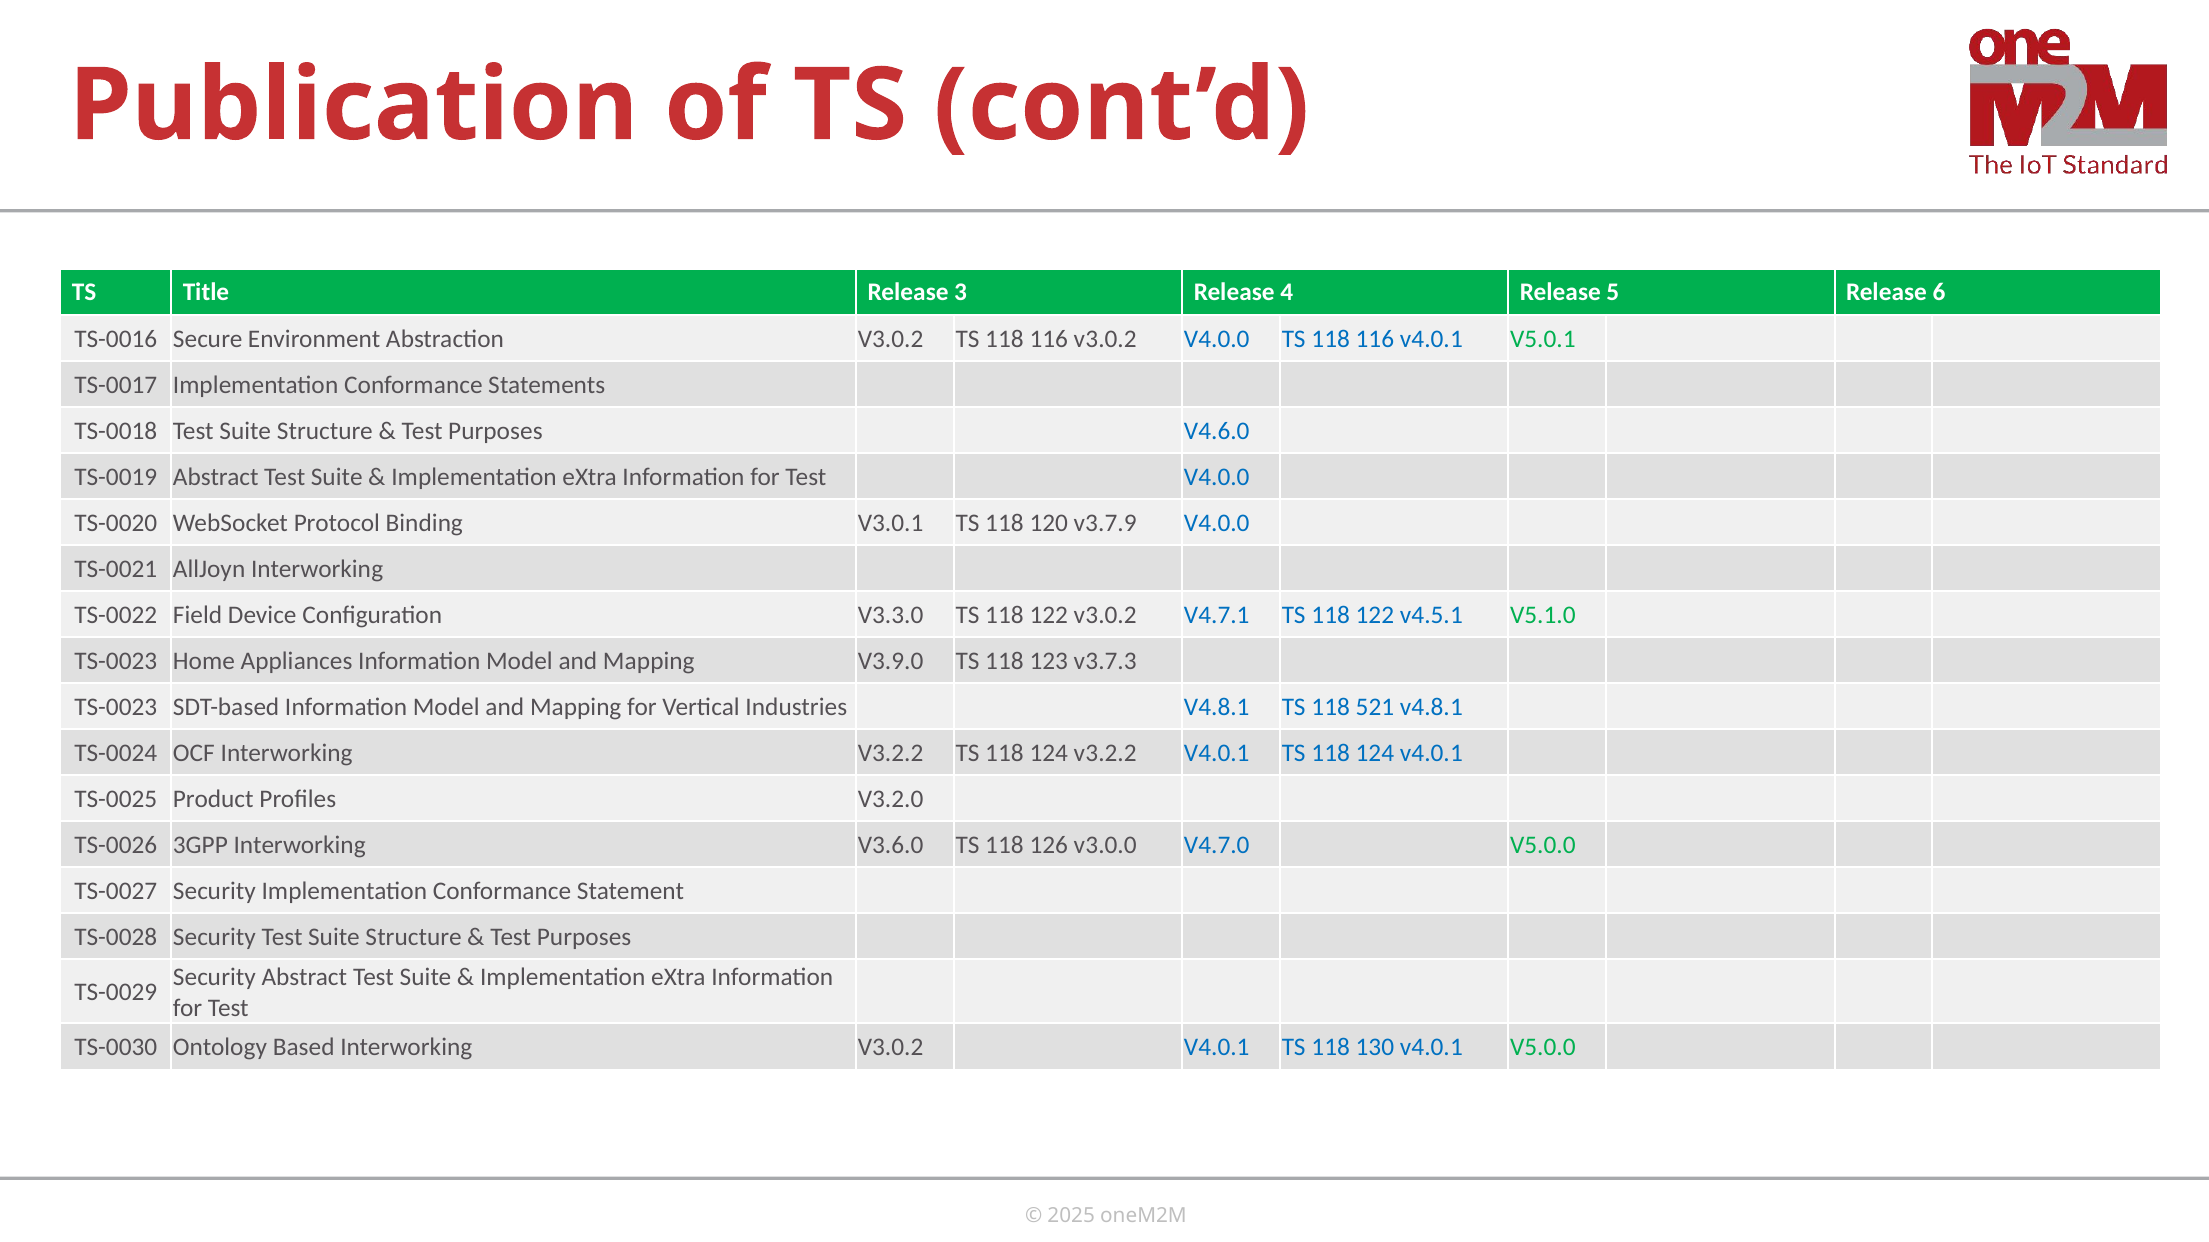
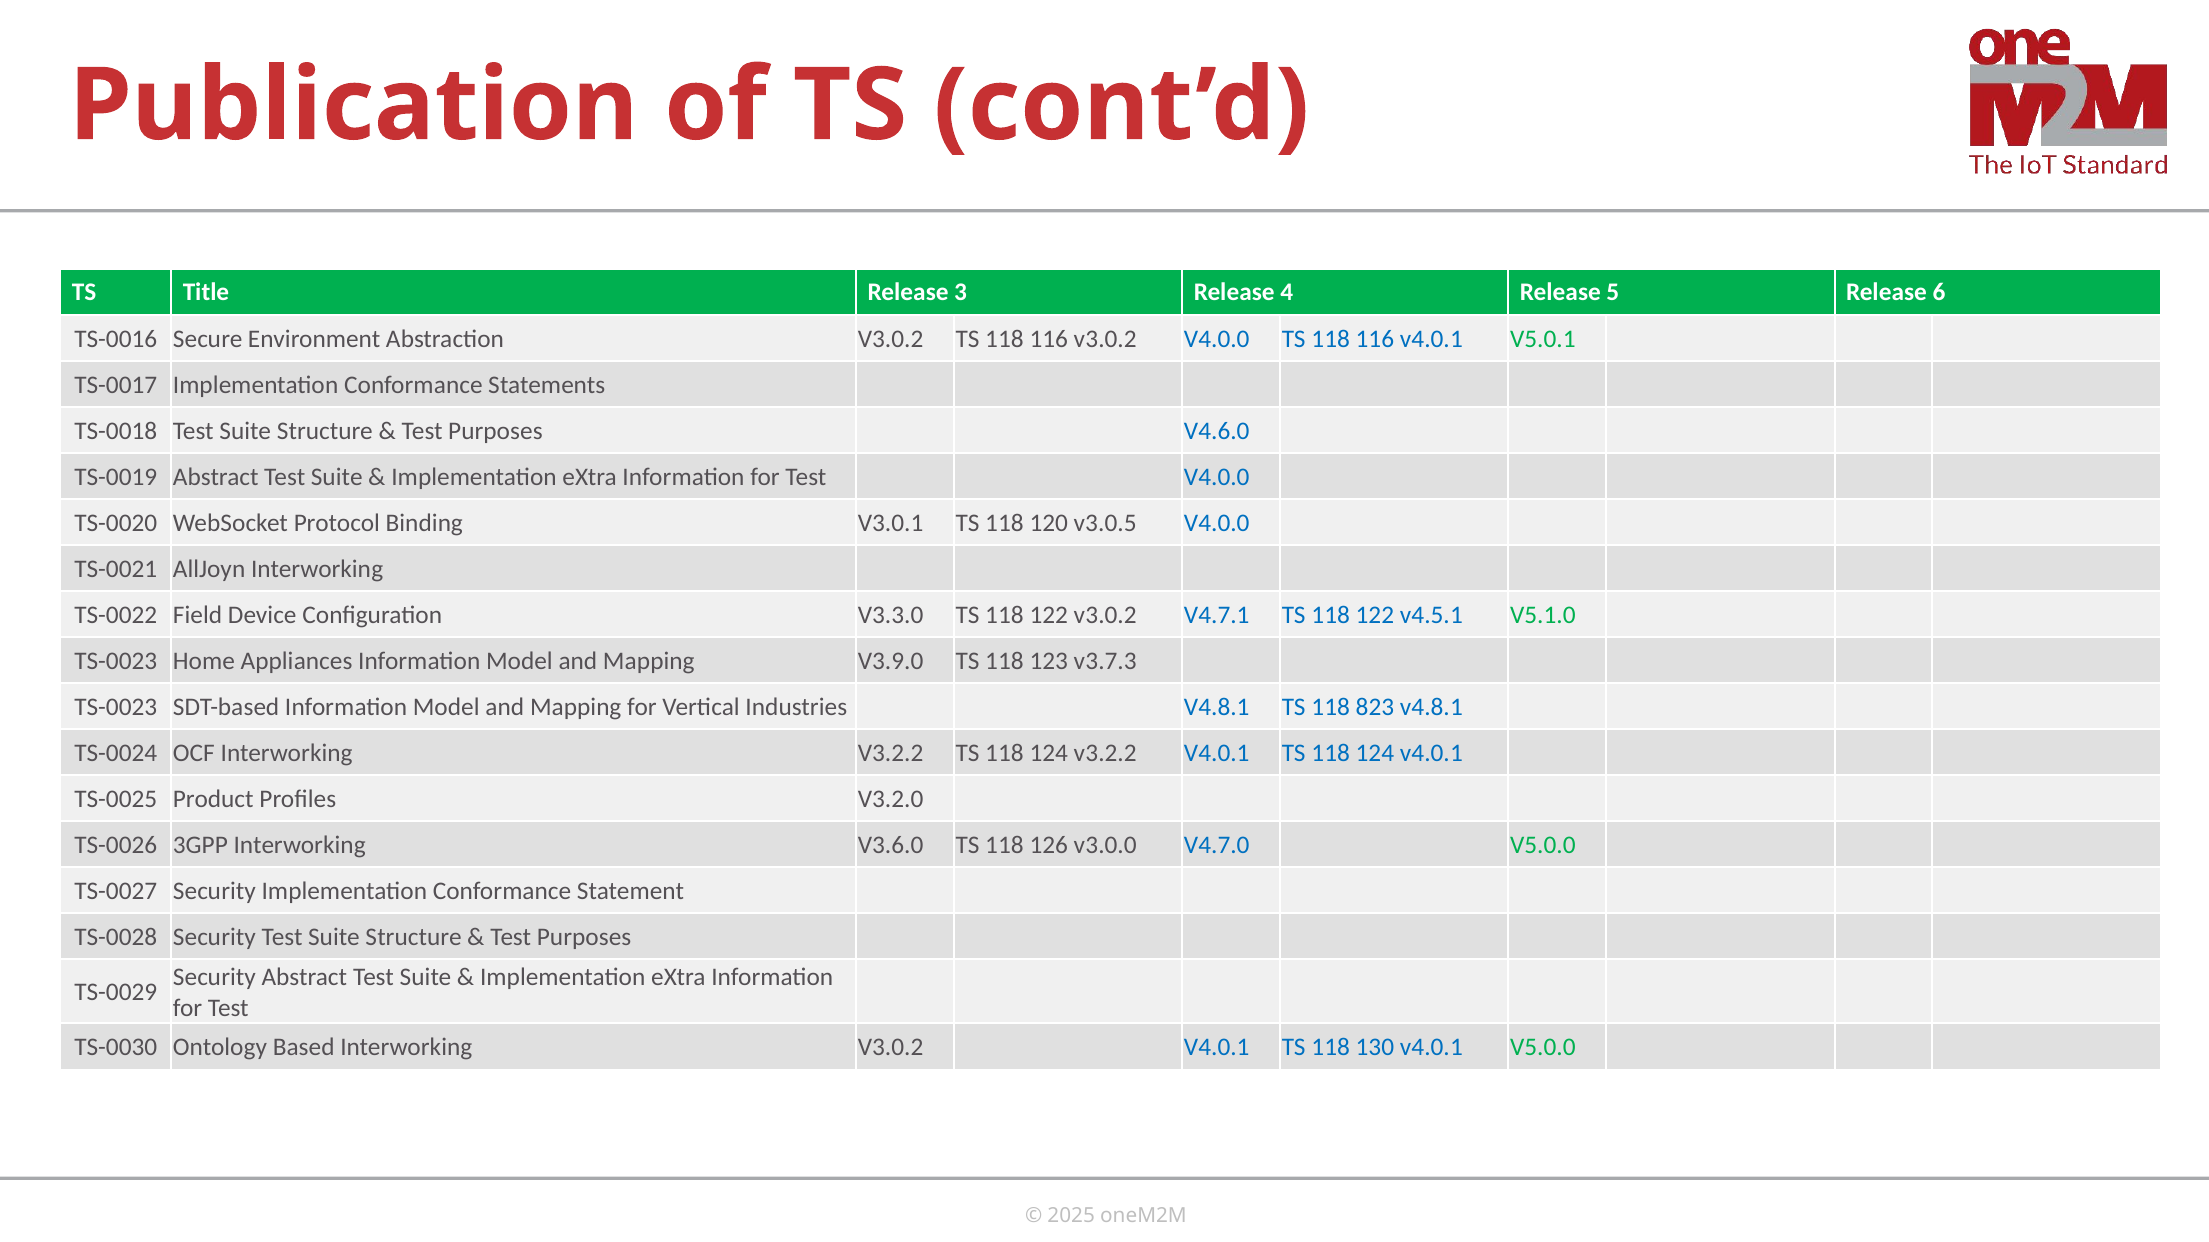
v3.7.9: v3.7.9 -> v3.0.5 (1105, 523)
521: 521 -> 823 (1375, 708)
